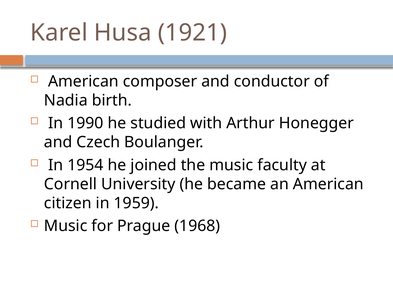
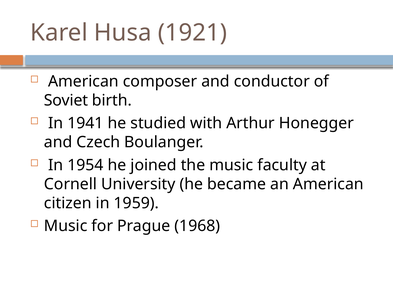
Nadia: Nadia -> Soviet (66, 100)
1990: 1990 -> 1941 (85, 123)
